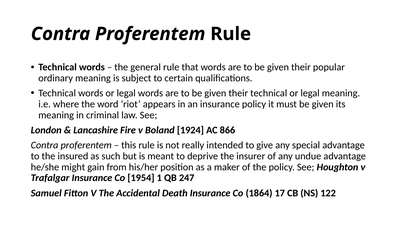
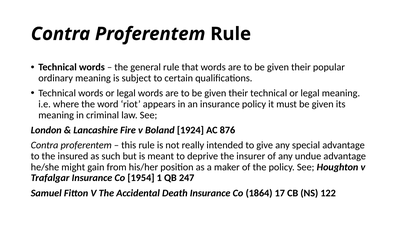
866: 866 -> 876 (228, 130)
